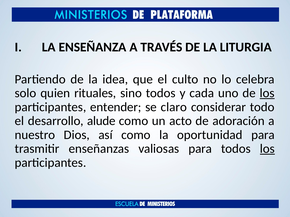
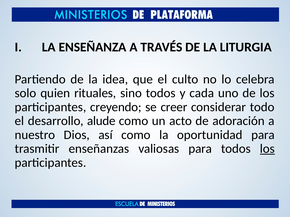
los underline: present -> none (267, 93)
entender: entender -> creyendo (116, 107)
claro: claro -> creer (174, 107)
